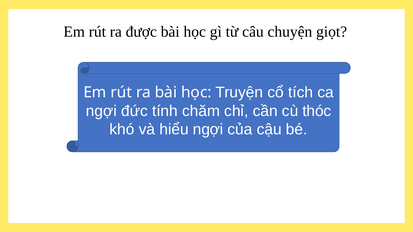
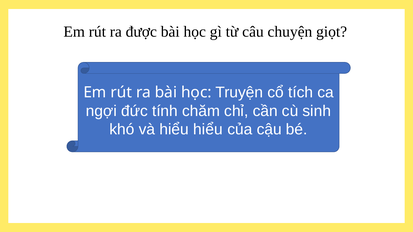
thóc: thóc -> sinh (317, 111)
hiểu ngợi: ngợi -> hiểu (208, 130)
